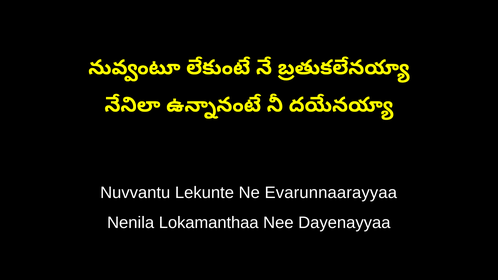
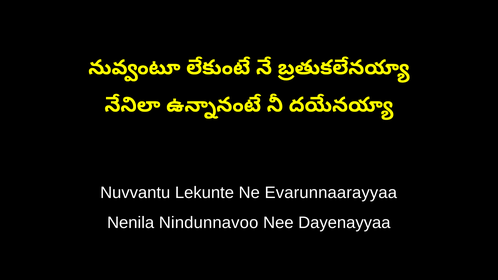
Lokamanthaa: Lokamanthaa -> Nindunnavoo (209, 223)
